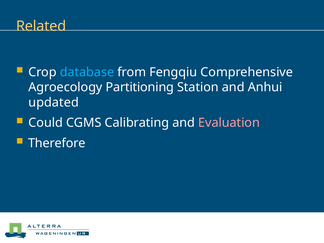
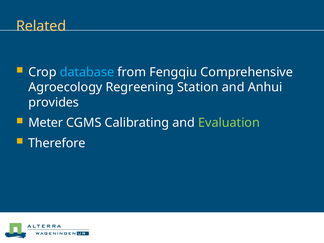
Partitioning: Partitioning -> Regreening (140, 87)
updated: updated -> provides (54, 102)
Could: Could -> Meter (46, 123)
Evaluation colour: pink -> light green (229, 123)
